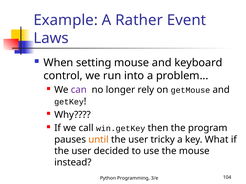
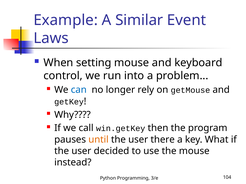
Rather: Rather -> Similar (139, 20)
can colour: purple -> blue (79, 90)
tricky: tricky -> there (163, 140)
